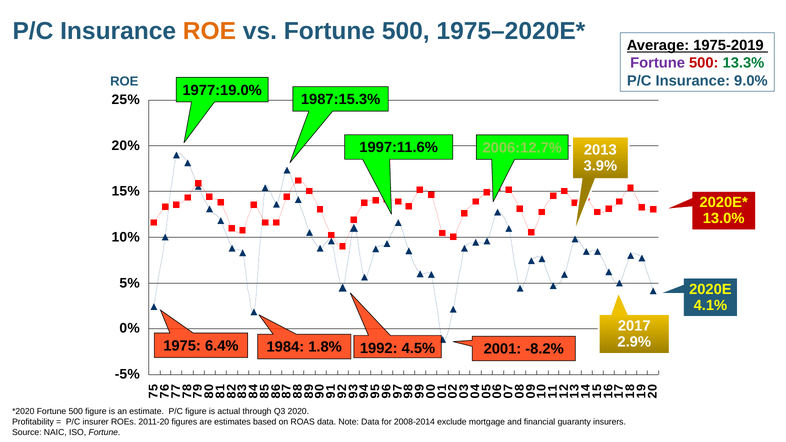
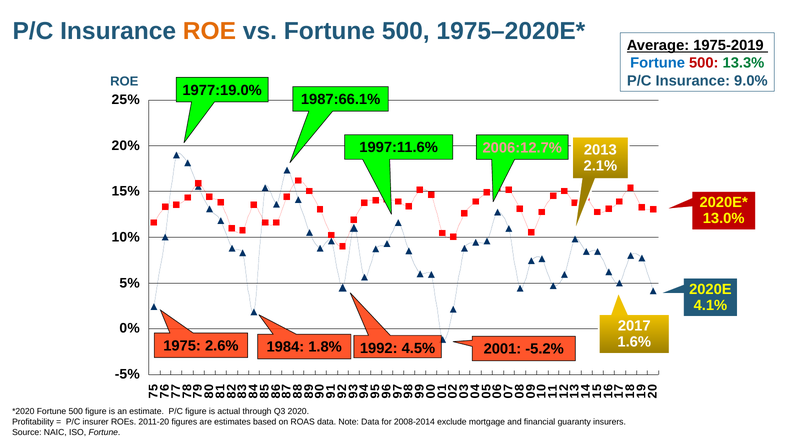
Fortune colour: purple -> blue (658, 63)
1987:15.3%: 1987:15.3% -> 1987:66.1% (341, 99)
2006:12.7% colour: light green -> pink (522, 148)
3.9%: 3.9% -> 2.1% (600, 166)
2.9%: 2.9% -> 1.6% (634, 342)
6.4%: 6.4% -> 2.6% (222, 346)
-8.2%: -8.2% -> -5.2% (545, 349)
